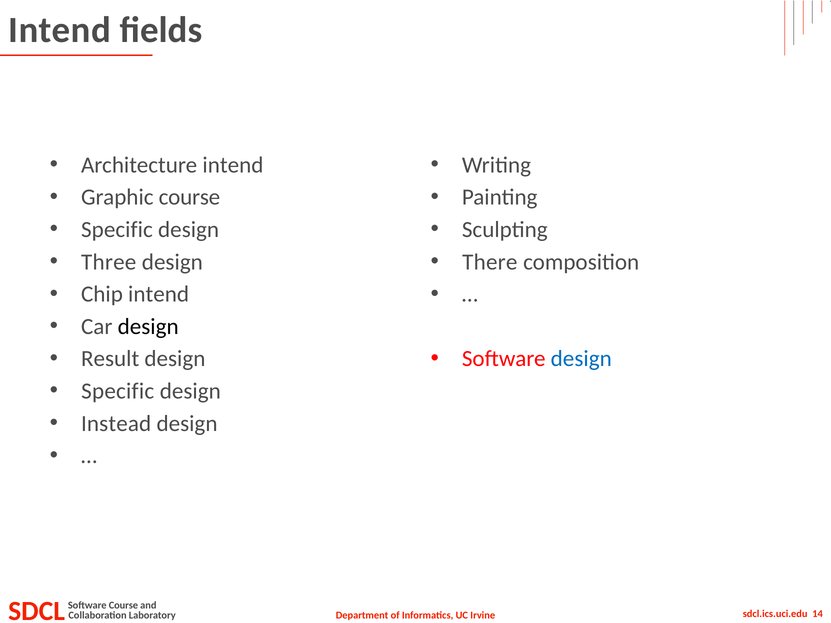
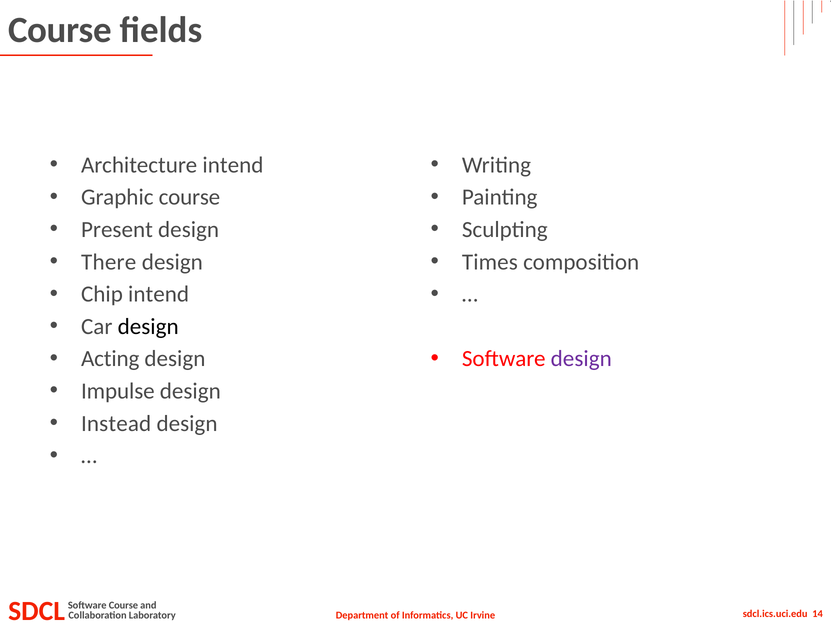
Intend: Intend -> Course (60, 30)
Specific: Specific -> Present (117, 230)
Three: Three -> There (109, 262)
There: There -> Times (490, 262)
Result: Result -> Acting (110, 359)
design colour: blue -> purple (581, 359)
Specific: Specific -> Impulse (118, 391)
